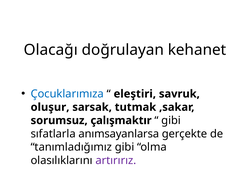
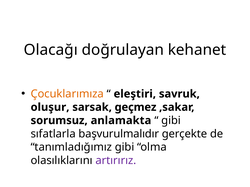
Çocuklarımıza colour: blue -> orange (67, 94)
tutmak: tutmak -> geçmez (136, 107)
çalışmaktır: çalışmaktır -> anlamakta (121, 121)
anımsayanlarsa: anımsayanlarsa -> başvurulmalıdır (119, 134)
